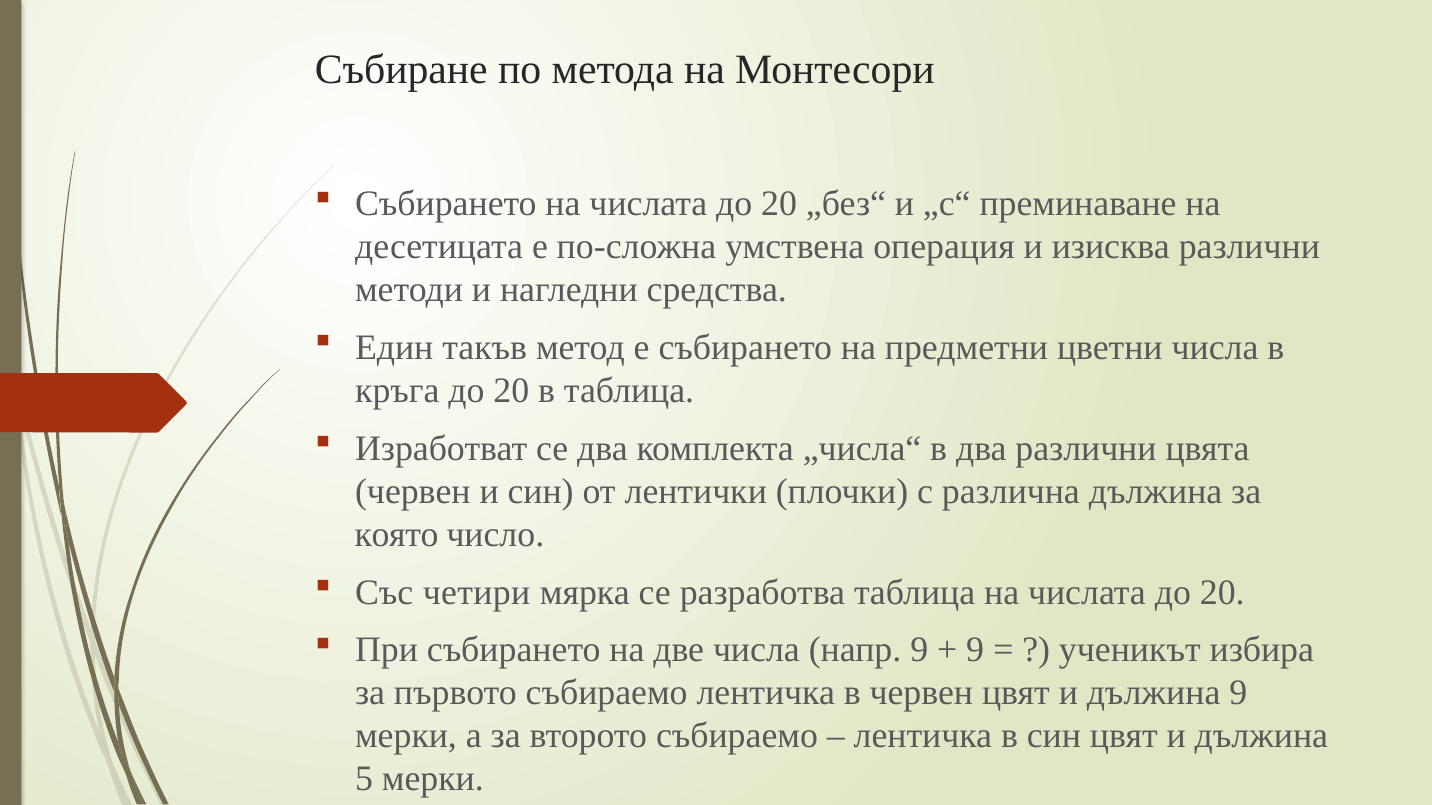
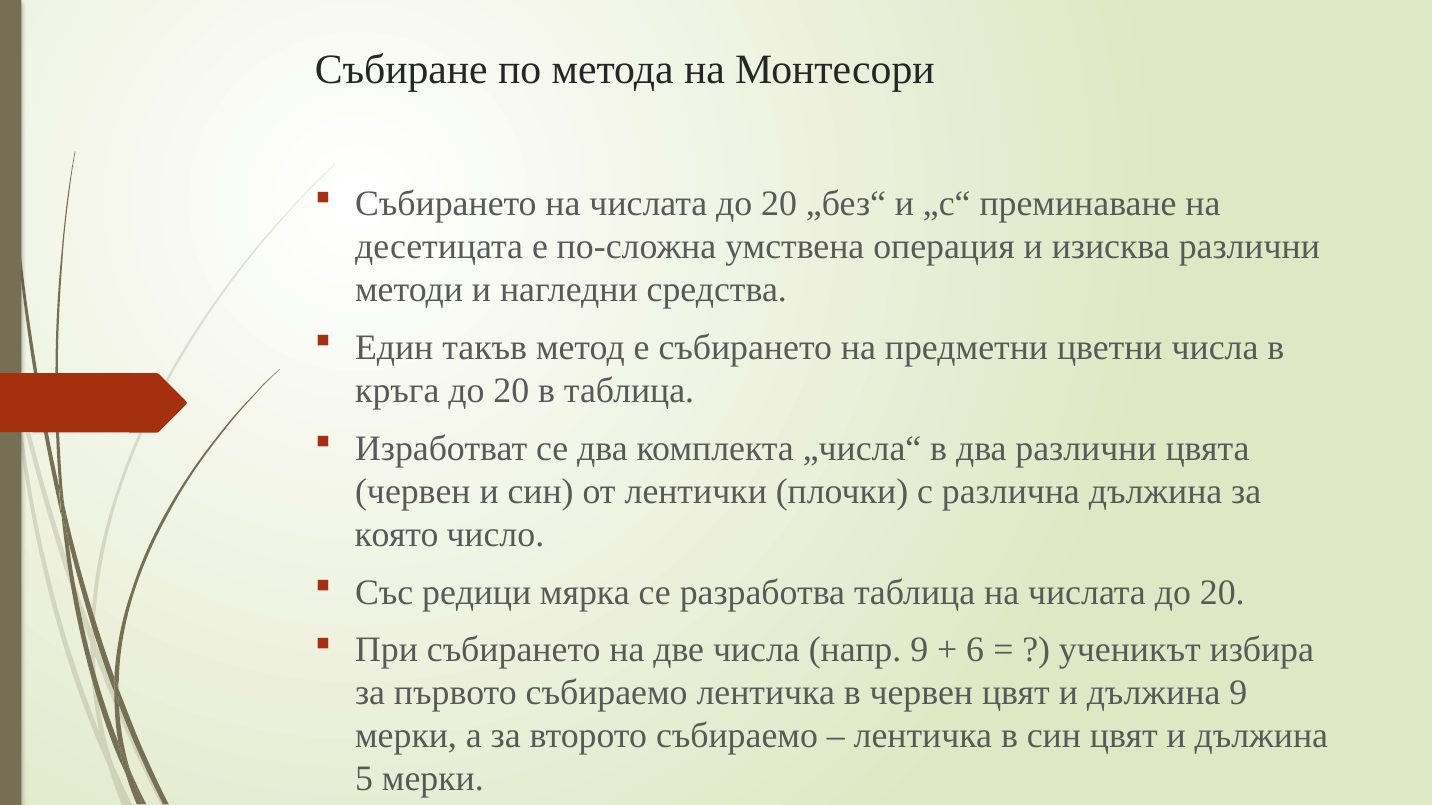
четири: четири -> редици (477, 593)
9: 9 -> 6 (975, 651)
